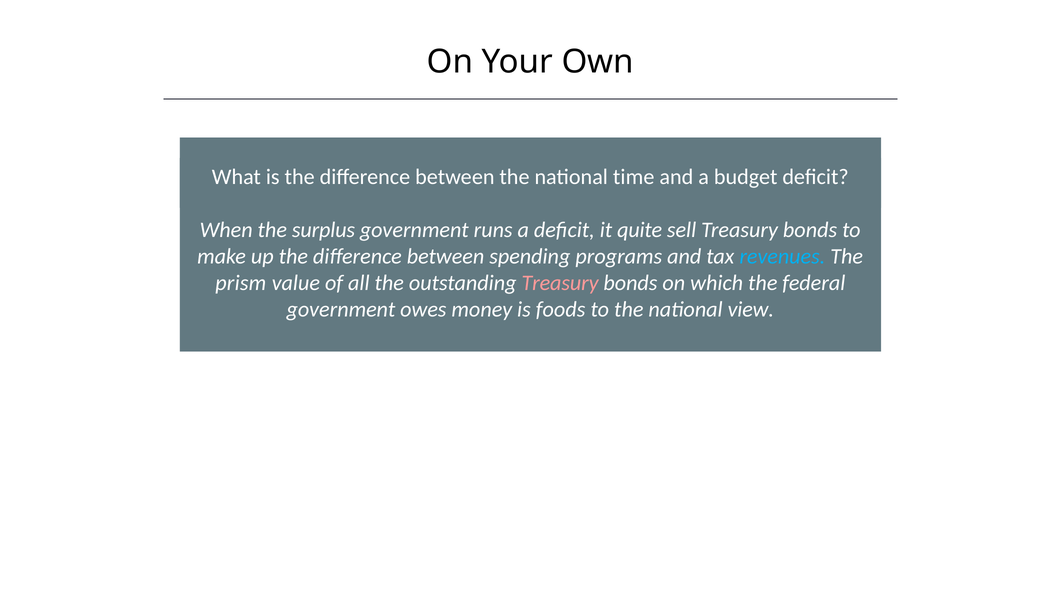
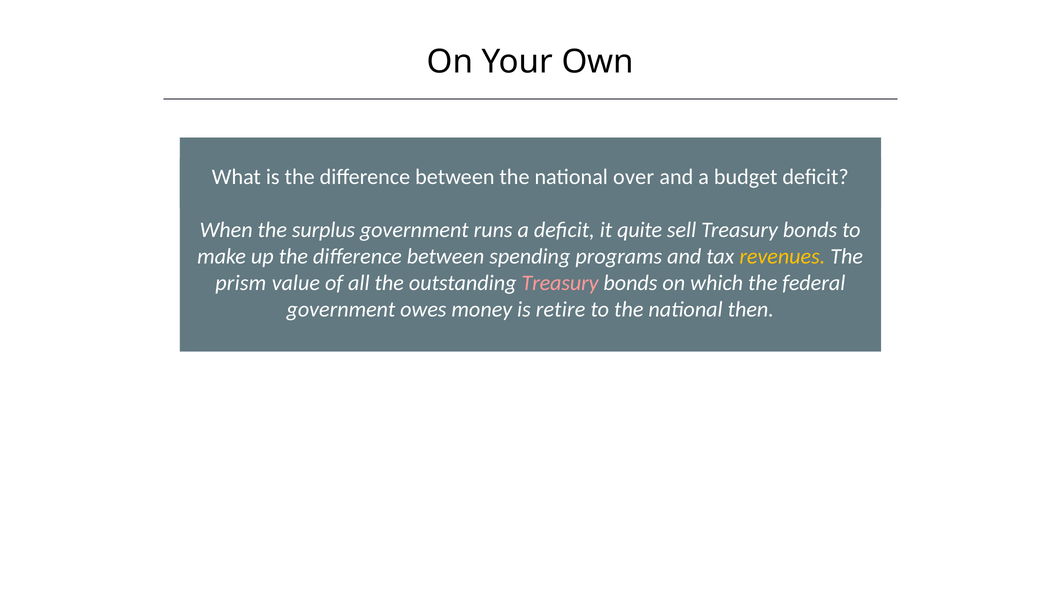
time: time -> over (634, 177)
revenues colour: light blue -> yellow (782, 256)
foods: foods -> retire (561, 309)
view: view -> then (751, 309)
